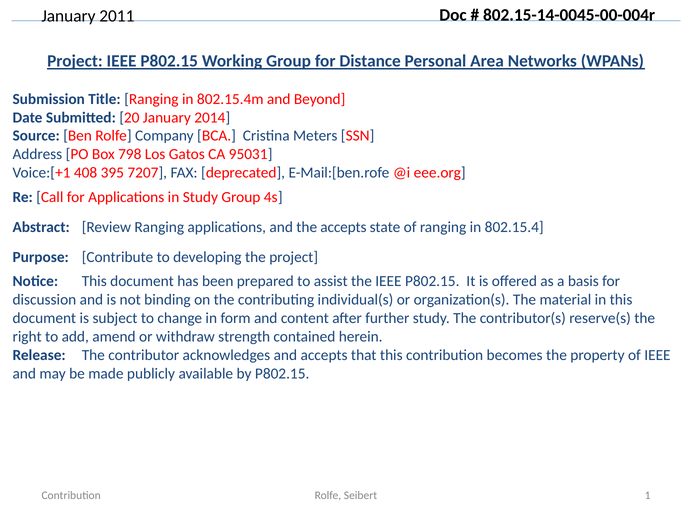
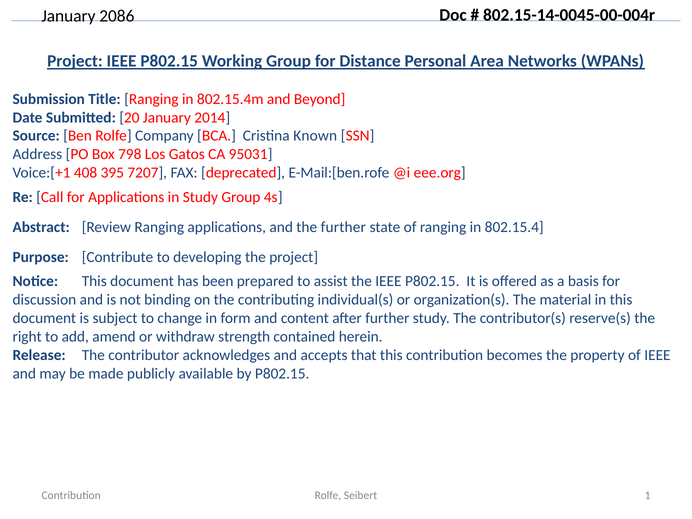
2011: 2011 -> 2086 (117, 16)
Meters: Meters -> Known (315, 136)
the accepts: accepts -> further (343, 227)
